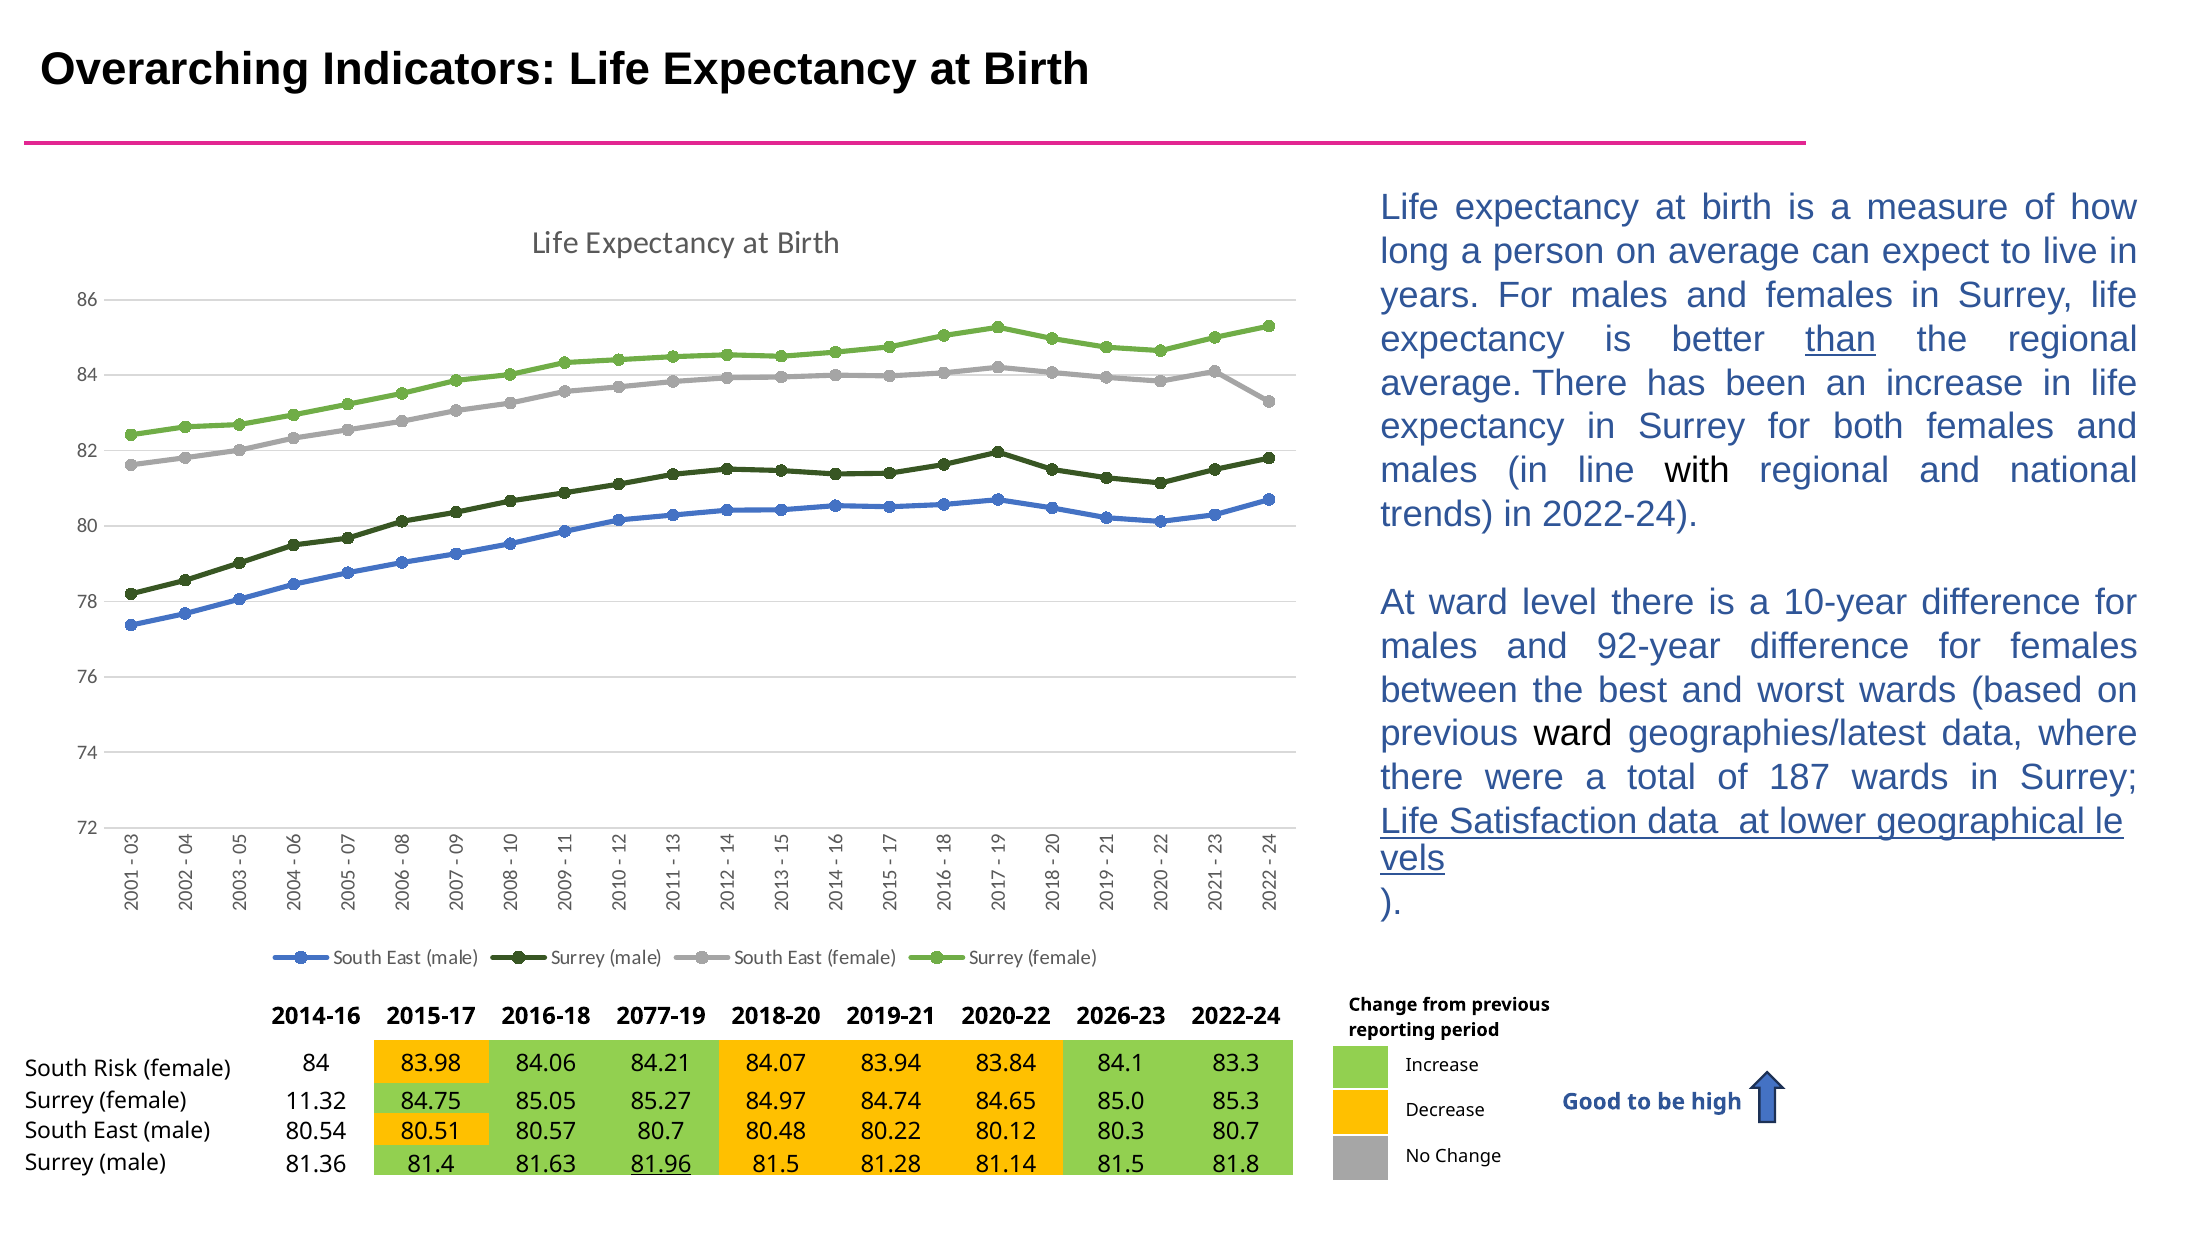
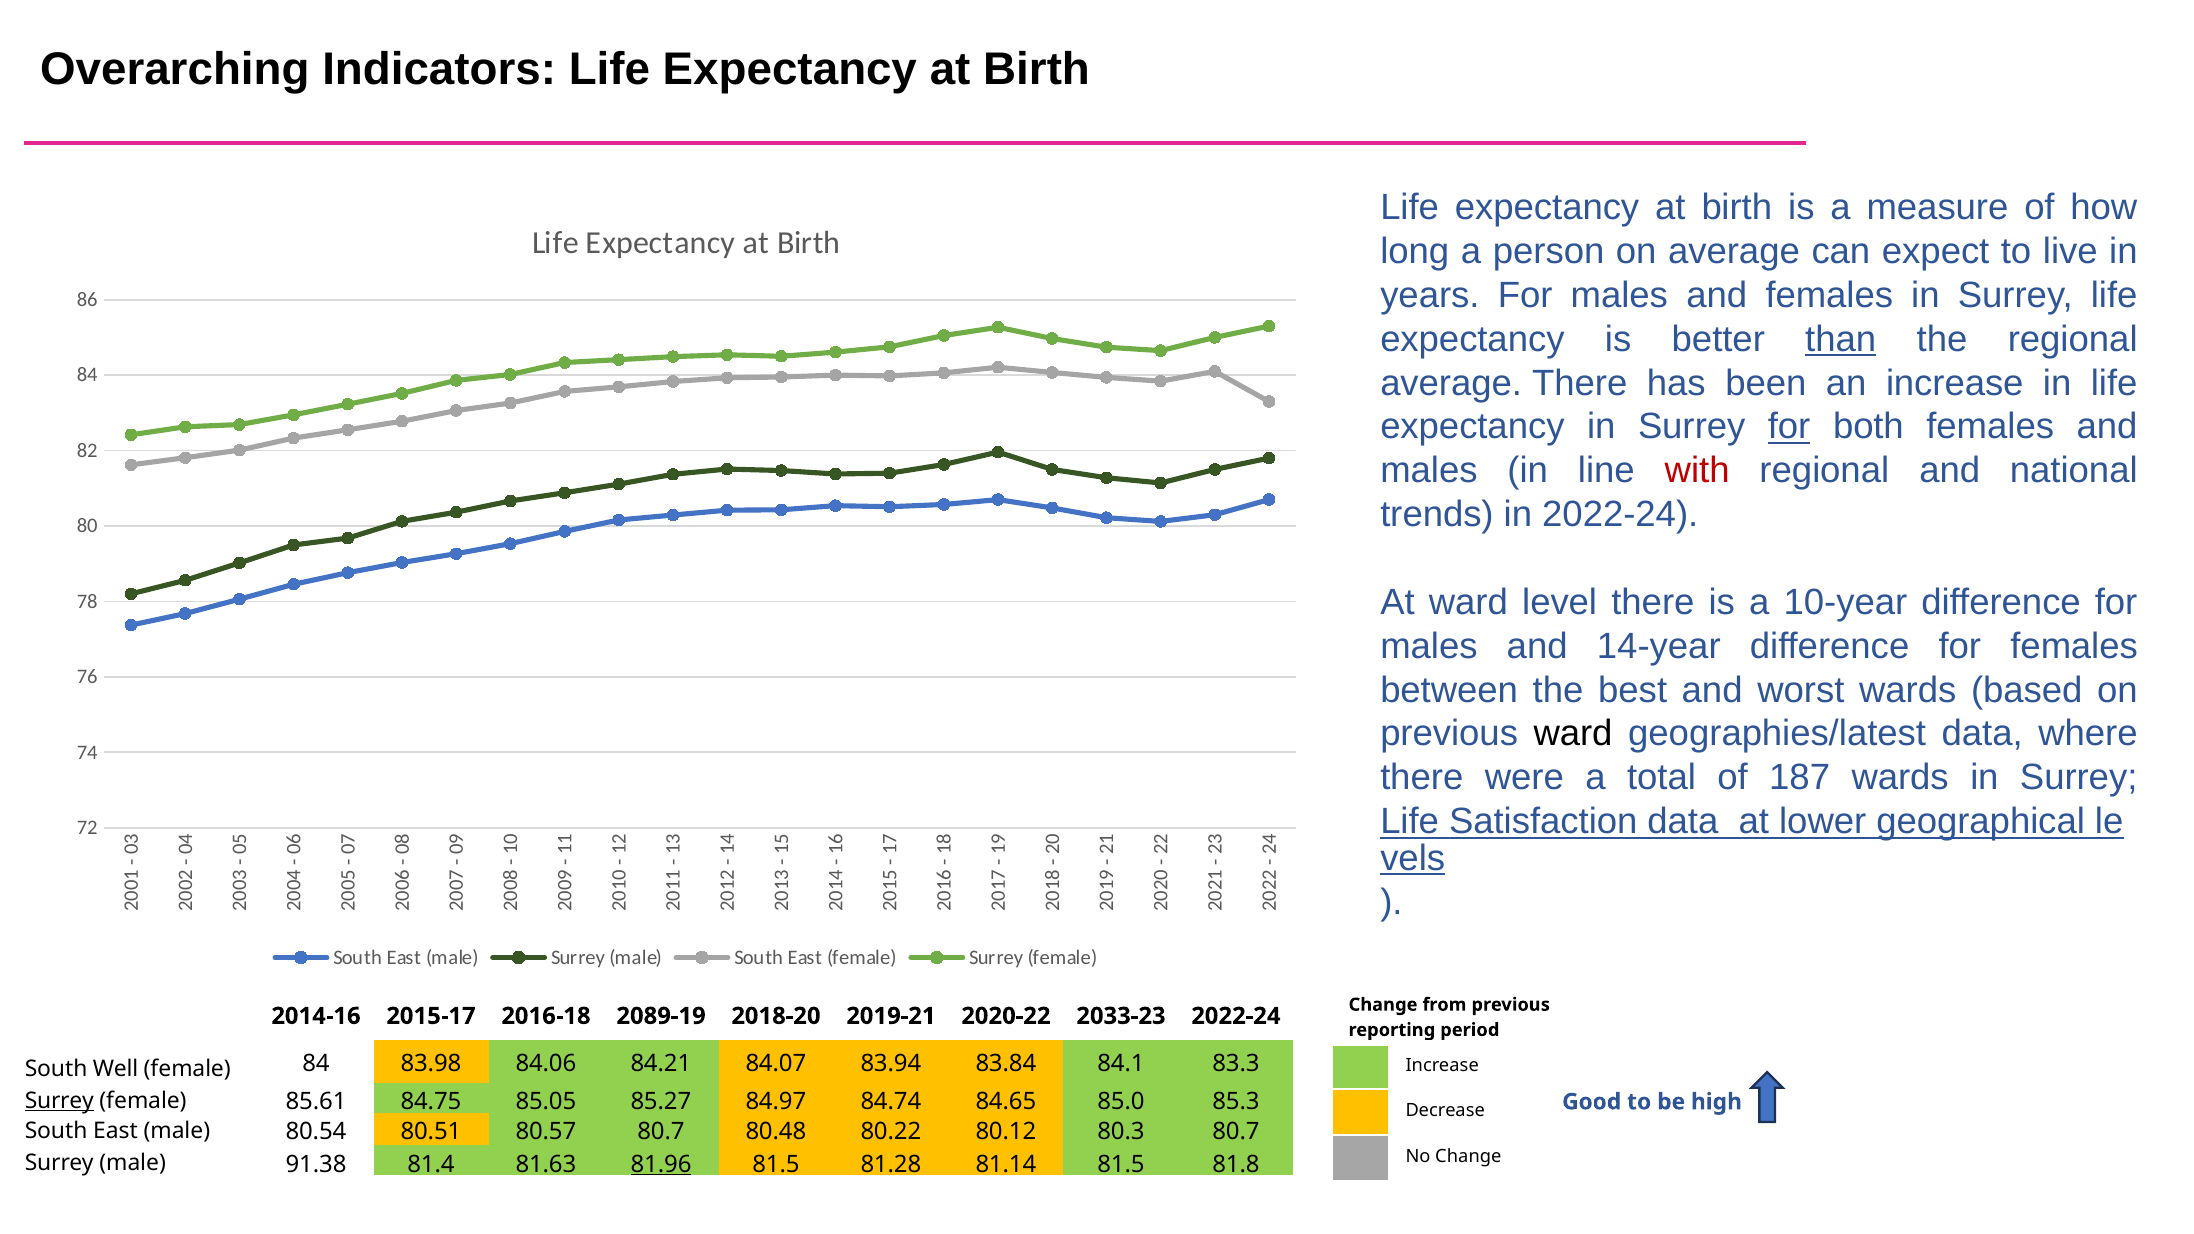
for underline: none -> present (1789, 427)
with colour: black -> red (1697, 471)
92-year: 92-year -> 14-year (1659, 646)
2077-19: 2077-19 -> 2089-19 (661, 1016)
2026-23: 2026-23 -> 2033-23 (1121, 1016)
Risk: Risk -> Well (116, 1069)
Surrey underline: none -> present (59, 1101)
11.32: 11.32 -> 85.61 (316, 1102)
81.36: 81.36 -> 91.38 (316, 1164)
